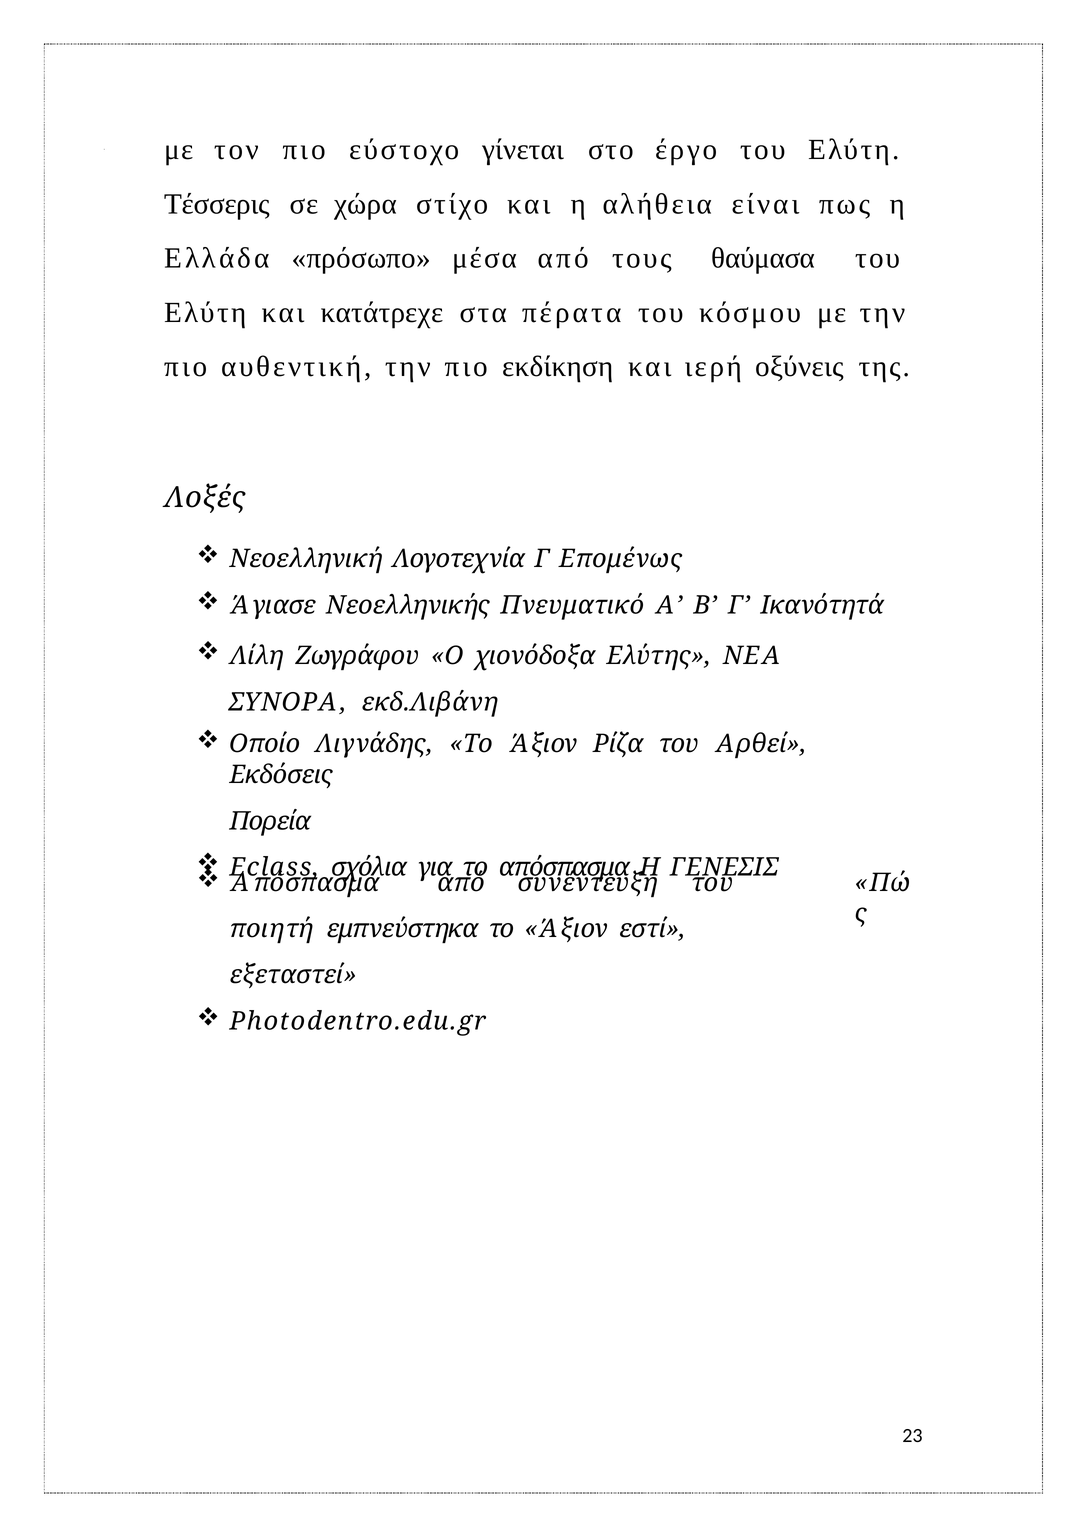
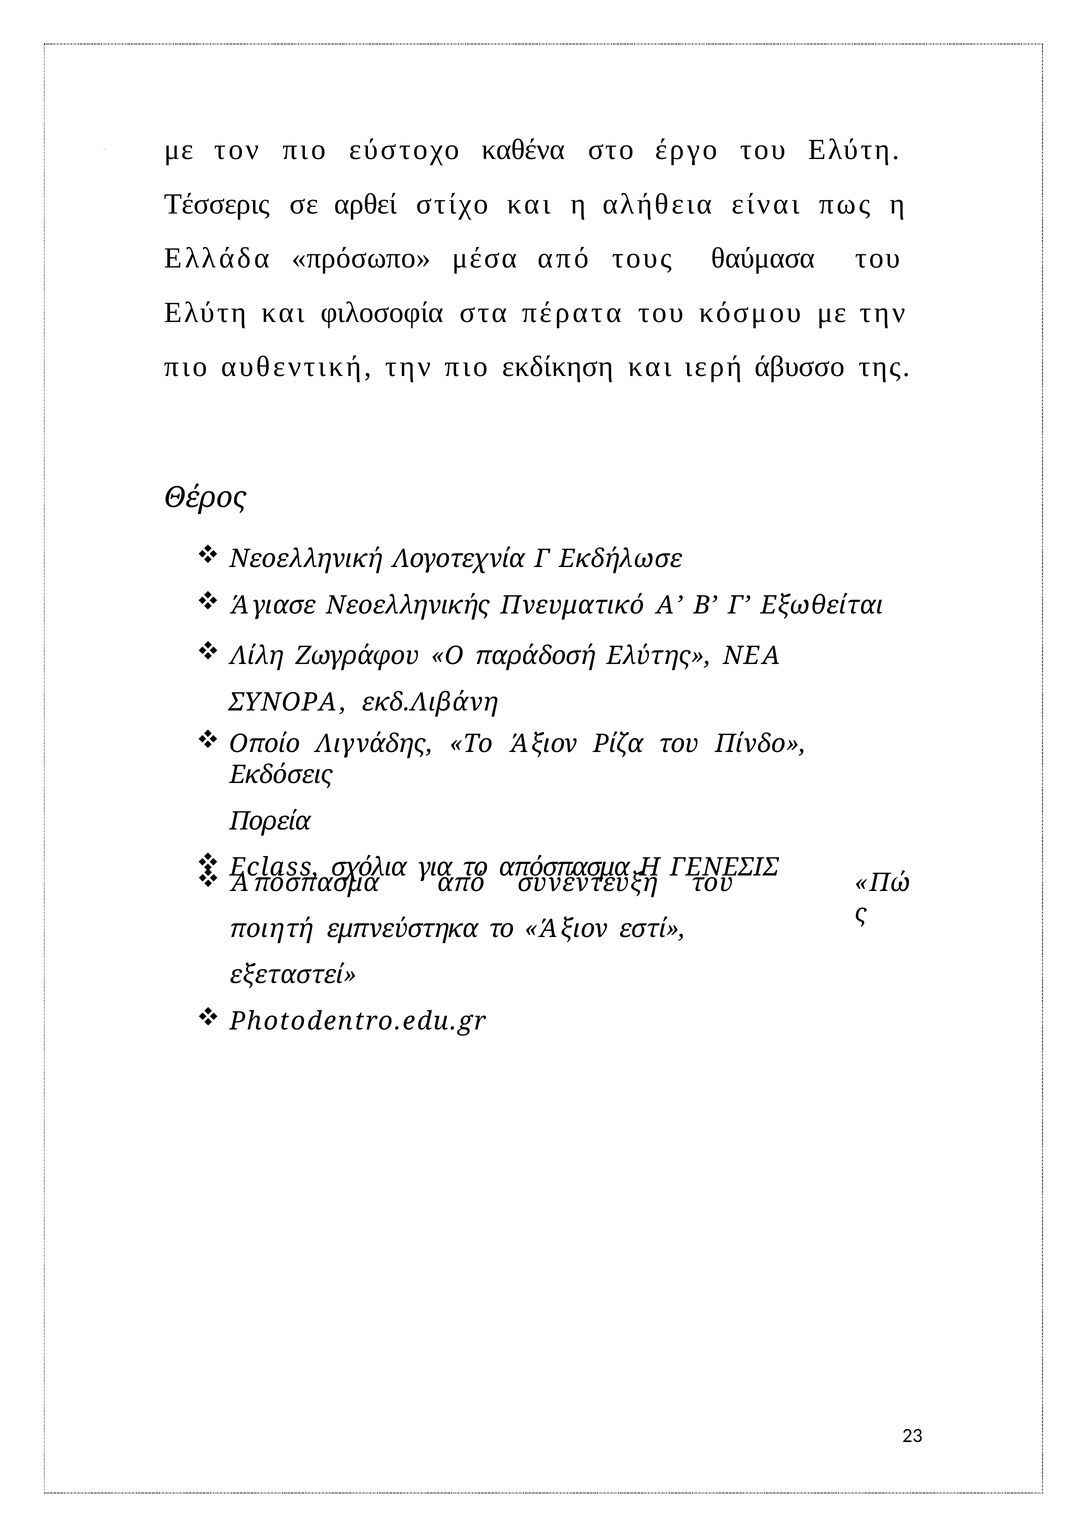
γίνεται: γίνεται -> καθένα (523, 150)
χώρα: χώρα -> αρθεί (366, 204)
κατάτρεχε: κατάτρεχε -> φιλοσοφία (382, 312)
οξύνεις: οξύνεις -> άβυσσο (800, 367)
Λοξές: Λοξές -> Θέρος (205, 498)
Επομένως: Επομένως -> Εκδήλωσε (621, 559)
Ικανότητά: Ικανότητά -> Εξωθείται (822, 605)
χιονόδοξα: χιονόδοξα -> παράδοσή (535, 656)
Αρθεί: Αρθεί -> Πίνδο (760, 744)
